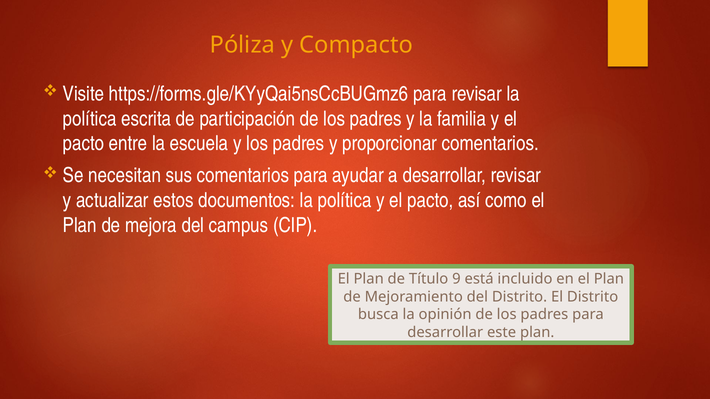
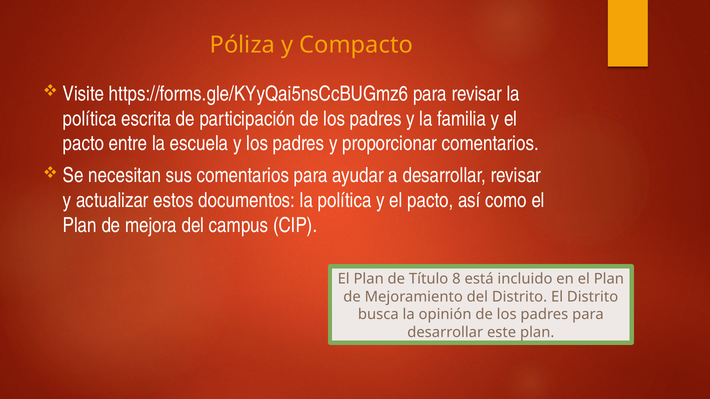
9: 9 -> 8 (456, 279)
